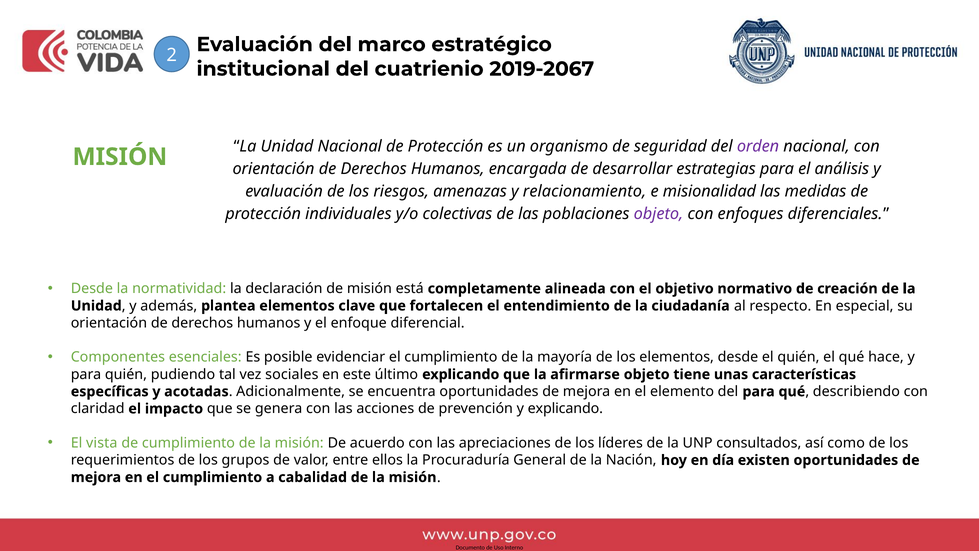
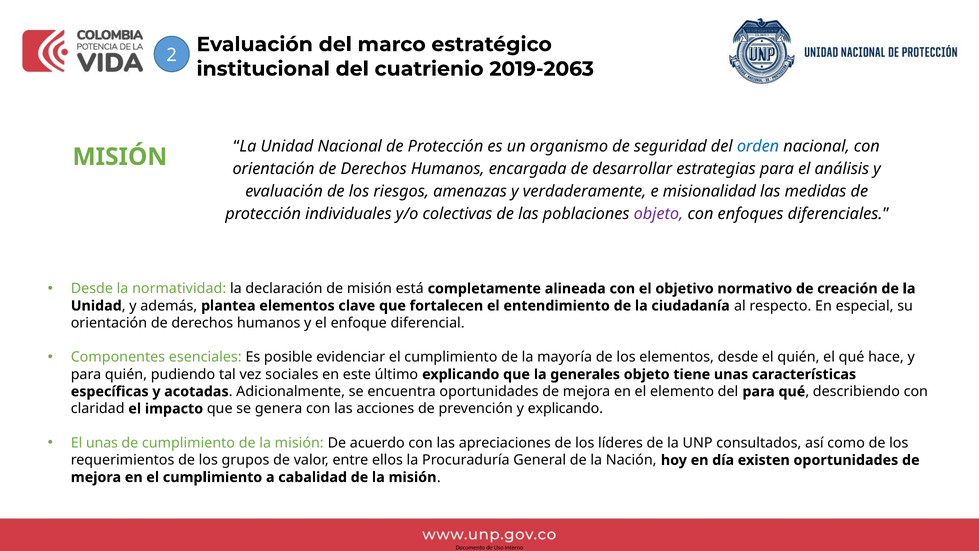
2019-2067: 2019-2067 -> 2019-2063 (542, 69)
orden colour: purple -> blue (758, 146)
relacionamiento: relacionamiento -> verdaderamente (585, 191)
afirmarse: afirmarse -> generales (585, 374)
El vista: vista -> unas (102, 443)
